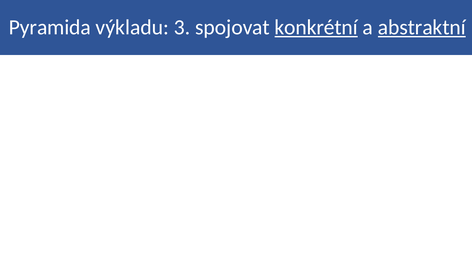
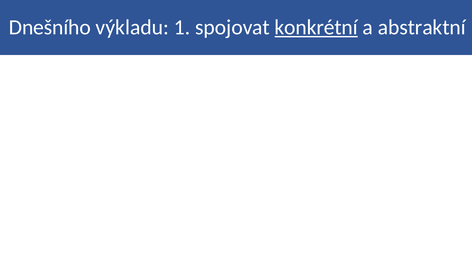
Pyramida: Pyramida -> Dnešního (50, 27)
3: 3 -> 1 (182, 27)
abstraktní underline: present -> none (422, 27)
